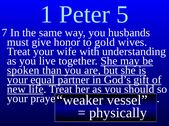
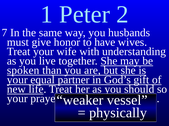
5: 5 -> 2 (122, 14)
gold: gold -> have (105, 42)
